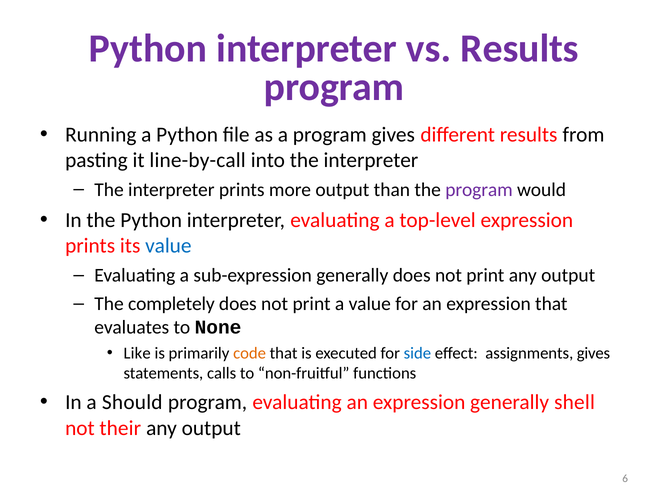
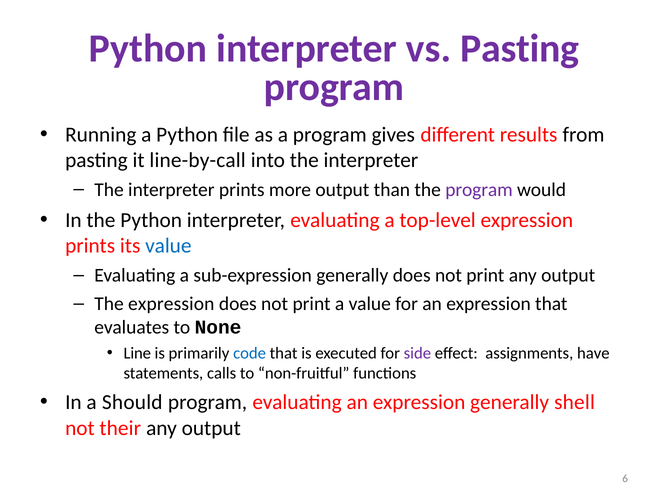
vs Results: Results -> Pasting (520, 49)
The completely: completely -> expression (171, 304)
Like: Like -> Line (137, 353)
code colour: orange -> blue (250, 353)
side colour: blue -> purple (417, 353)
assignments gives: gives -> have (593, 353)
